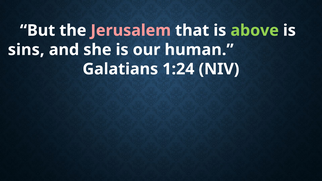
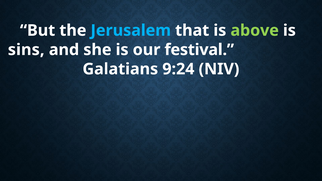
Jerusalem colour: pink -> light blue (131, 30)
human: human -> festival (199, 50)
1:24: 1:24 -> 9:24 (178, 69)
